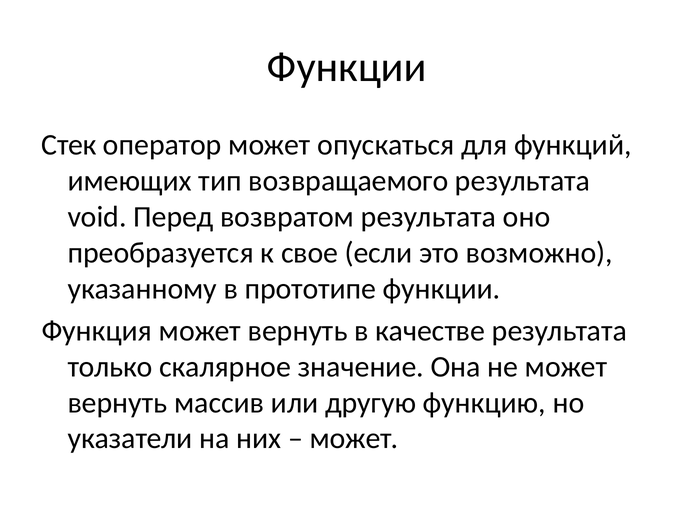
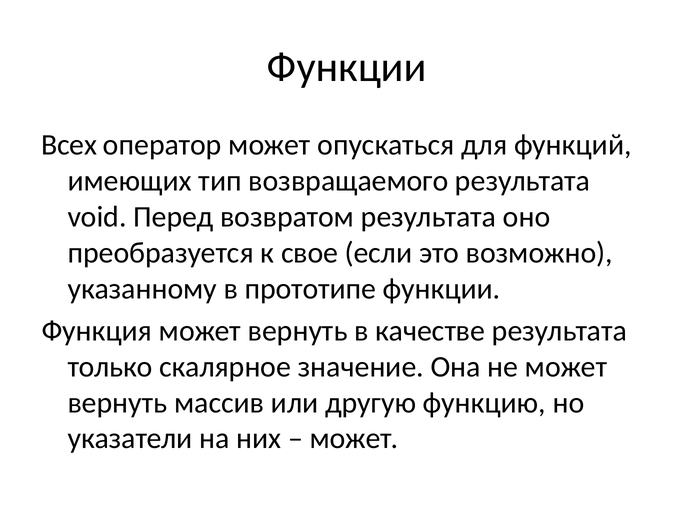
Стек: Стек -> Всех (69, 145)
